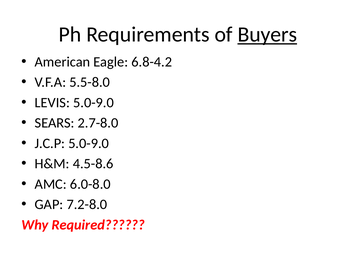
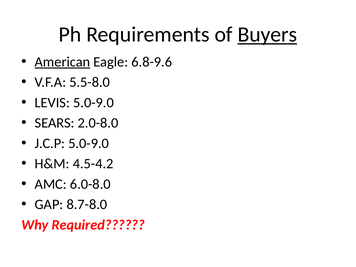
American underline: none -> present (62, 62)
6.8-4.2: 6.8-4.2 -> 6.8-9.6 (152, 62)
2.7-8.0: 2.7-8.0 -> 2.0-8.0 (98, 123)
4.5-8.6: 4.5-8.6 -> 4.5-4.2 (93, 164)
7.2-8.0: 7.2-8.0 -> 8.7-8.0 (87, 204)
